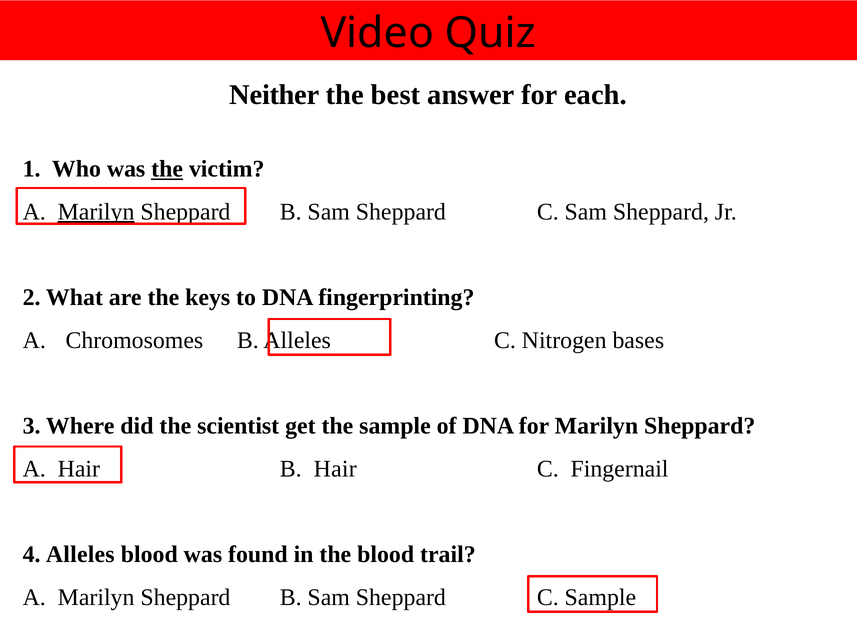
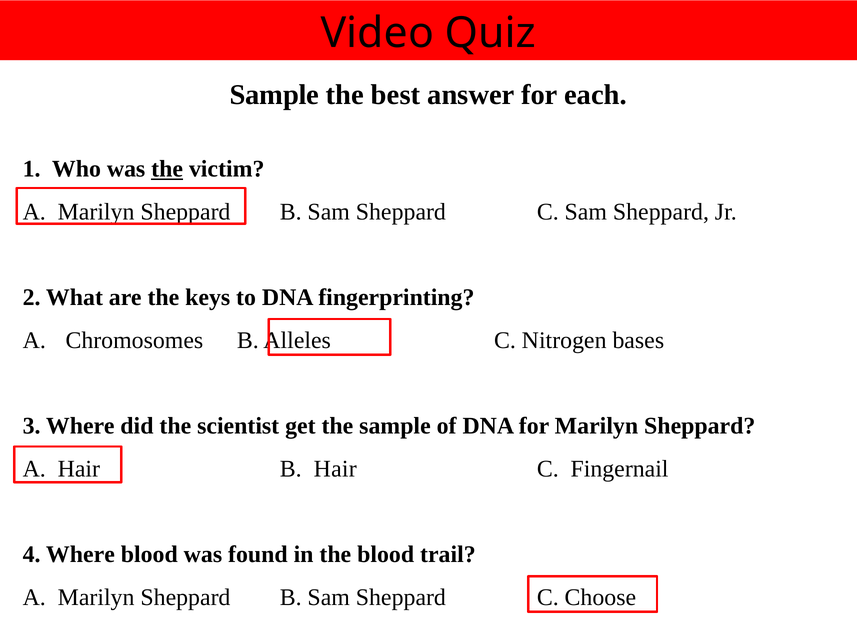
Neither: Neither -> Sample (274, 95)
Marilyn underline: present -> none (96, 212)
4 Alleles: Alleles -> Where (80, 554)
C Sample: Sample -> Choose (600, 597)
